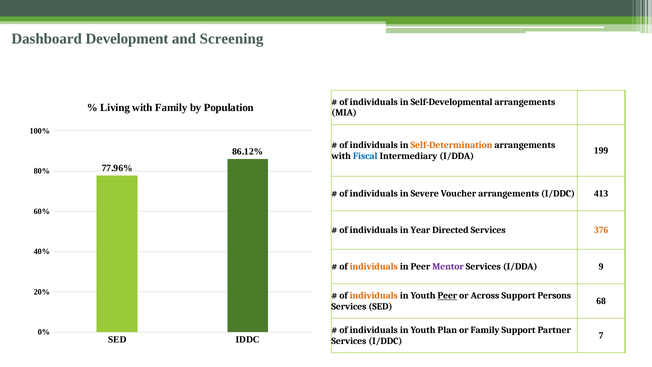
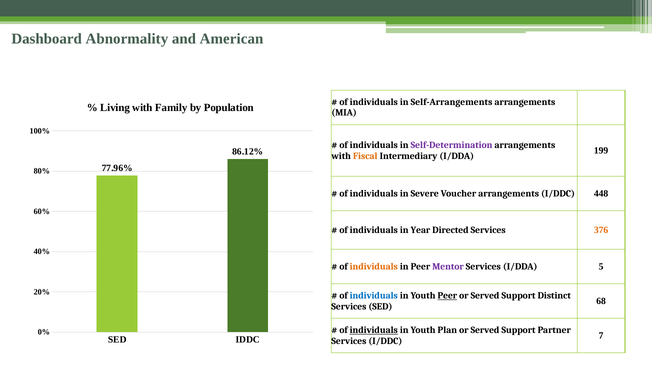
Development: Development -> Abnormality (127, 39)
Screening: Screening -> American (232, 39)
Self-Developmental: Self-Developmental -> Self-Arrangements (452, 102)
Self-Determination colour: orange -> purple (452, 145)
Fiscal colour: blue -> orange (365, 156)
413: 413 -> 448 (601, 193)
9: 9 -> 5 (601, 267)
individuals colour: orange -> blue (374, 295)
Across: Across -> Served (485, 295)
Persons: Persons -> Distinct (554, 295)
individuals underline: none -> present (374, 330)
Family: Family -> Served (485, 330)
